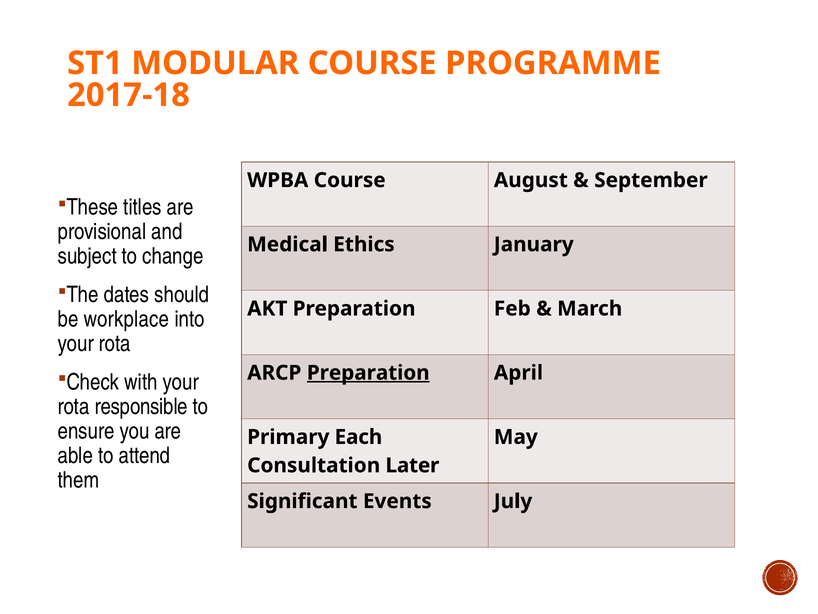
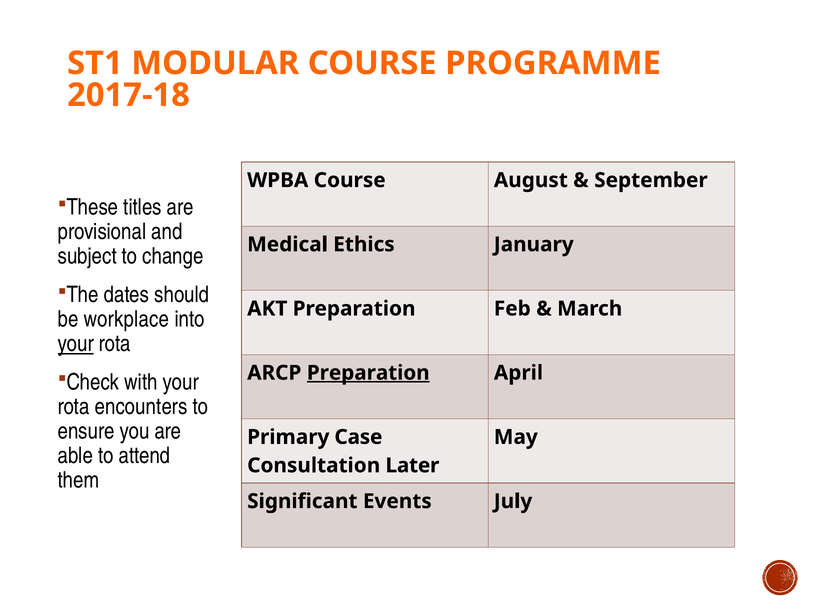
your underline: none -> present (76, 344)
responsible: responsible -> encounters (141, 406)
Each: Each -> Case (358, 437)
